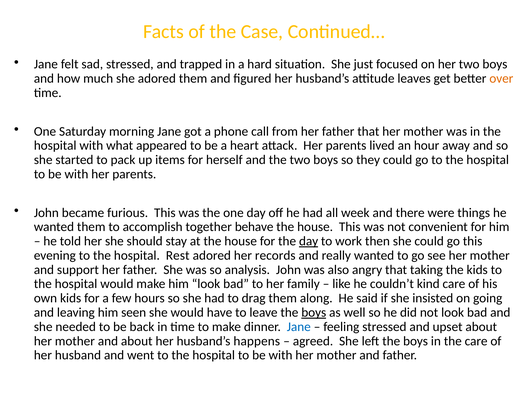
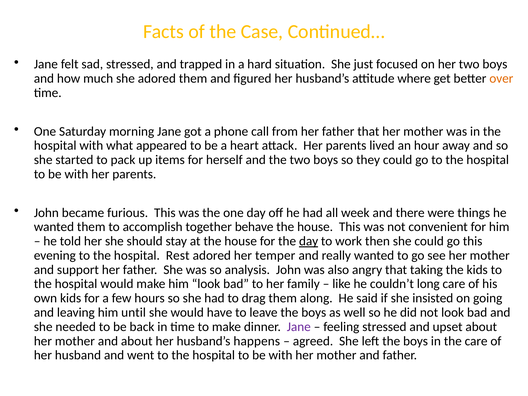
leaves: leaves -> where (414, 79)
records: records -> temper (275, 255)
kind: kind -> long (428, 284)
seen: seen -> until (134, 312)
boys underline: present -> none (314, 312)
Jane colour: blue -> purple (299, 327)
